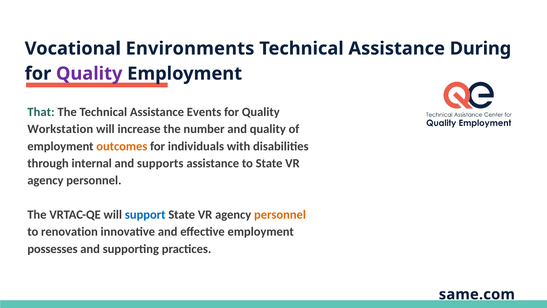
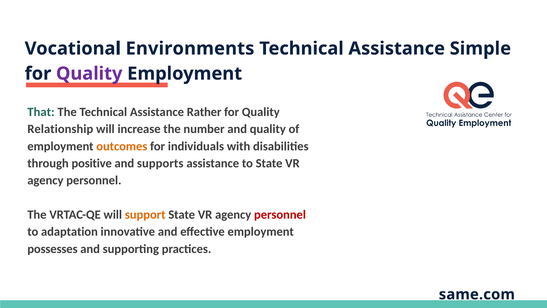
During: During -> Simple (480, 48)
Events: Events -> Rather (204, 112)
Workstation: Workstation -> Relationship (60, 129)
internal: internal -> positive (92, 163)
support colour: blue -> orange (145, 214)
personnel colour: orange -> red (280, 214)
renovation: renovation -> adaptation (69, 232)
